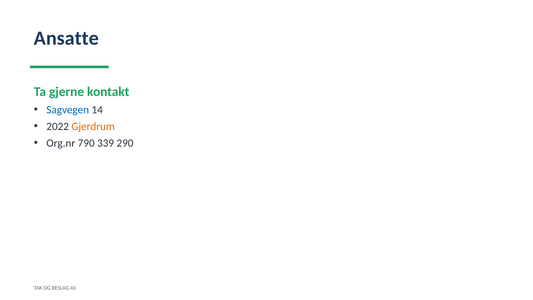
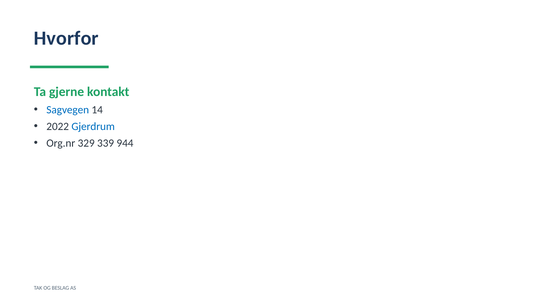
Ansatte: Ansatte -> Hvorfor (66, 38)
Gjerdrum colour: orange -> blue (93, 126)
790: 790 -> 329 (86, 143)
290: 290 -> 944 (125, 143)
